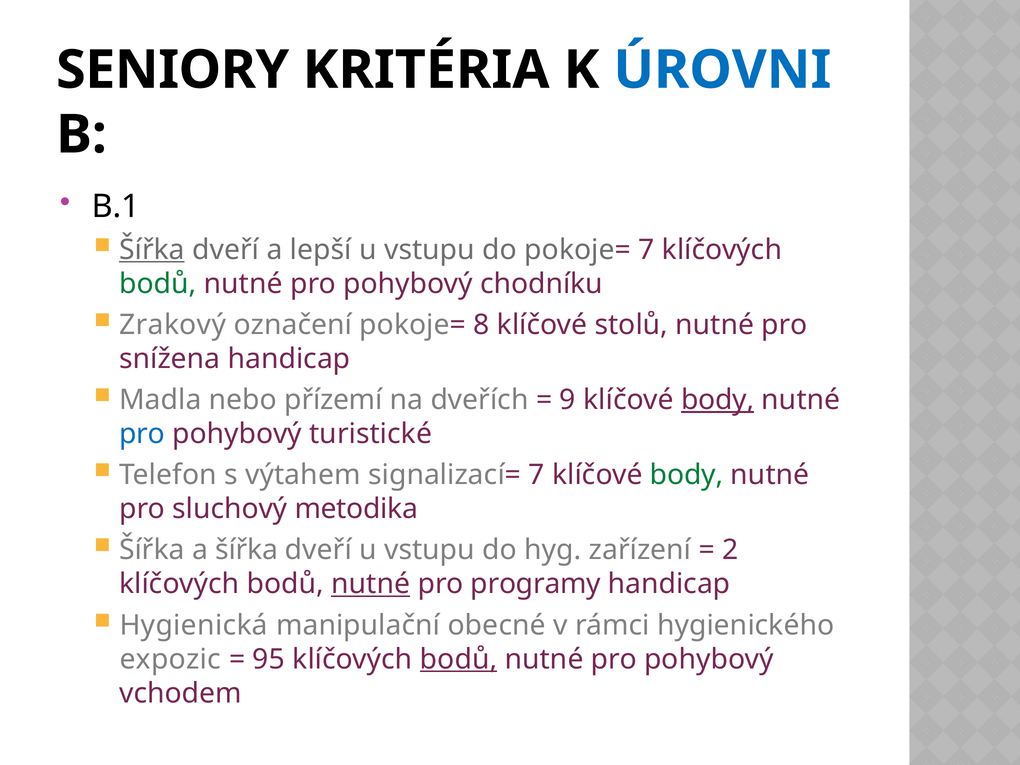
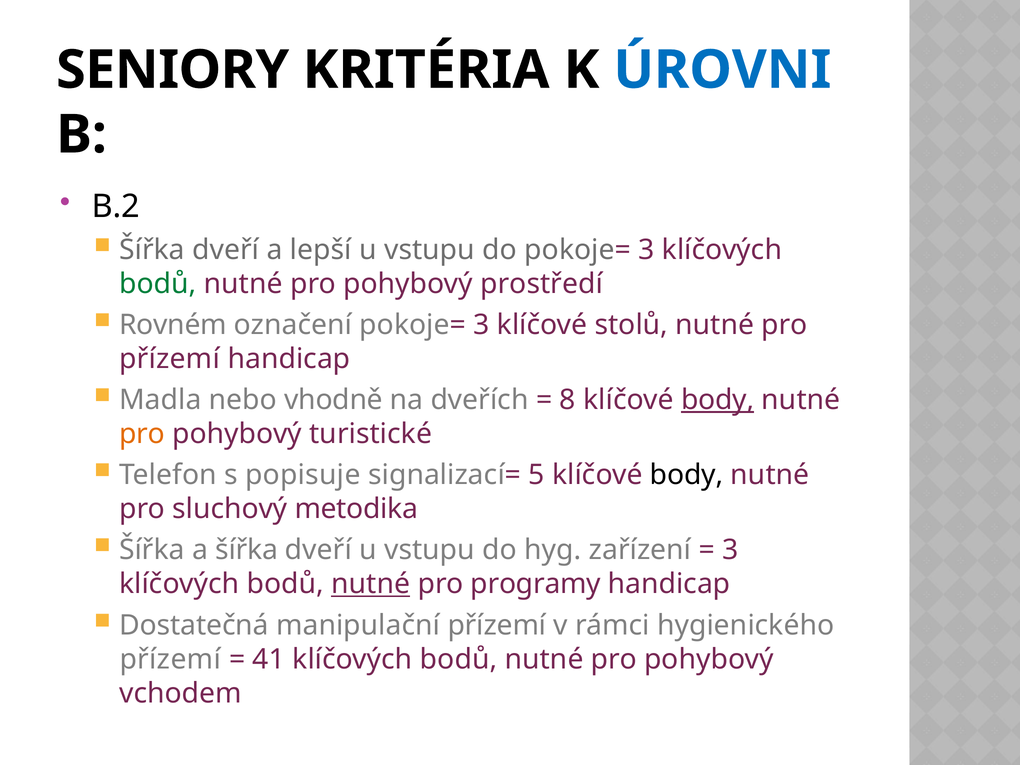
B.1: B.1 -> B.2 (116, 206)
Šířka underline: present -> none (152, 250)
do pokoje= 7: 7 -> 3 (646, 250)
chodníku: chodníku -> prostředí (542, 284)
Zrakový: Zrakový -> Rovném (173, 325)
označení pokoje= 8: 8 -> 3 (481, 325)
snížena: snížena -> přízemí (170, 359)
přízemí: přízemí -> vhodně (334, 400)
9: 9 -> 8 (568, 400)
pro colour: blue -> orange (142, 434)
výtahem: výtahem -> popisuje (303, 475)
signalizací= 7: 7 -> 5 (536, 475)
body colour: green -> black (687, 475)
2: 2 -> 3 (730, 550)
Hygienická: Hygienická -> Dostatečná (194, 625)
manipulační obecné: obecné -> přízemí (497, 625)
expozic: expozic -> přízemí (170, 659)
95: 95 -> 41 (269, 659)
bodů underline: present -> none (459, 659)
